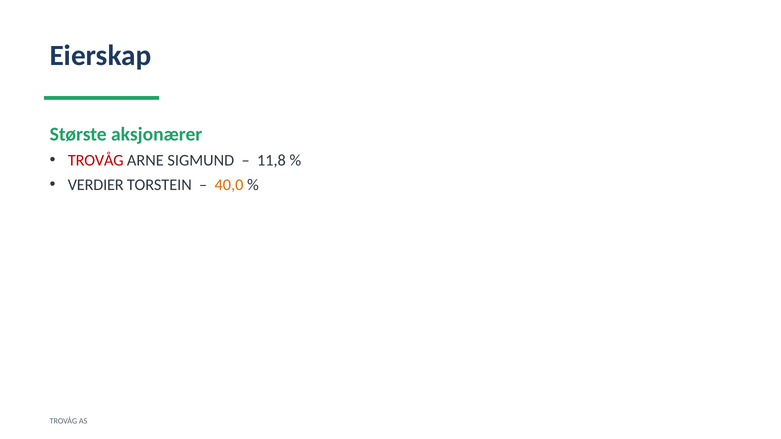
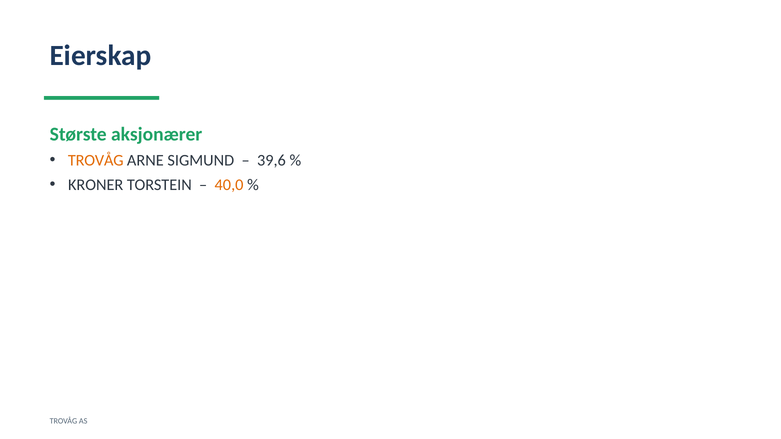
TROVÅG colour: red -> orange (96, 161)
11,8: 11,8 -> 39,6 (271, 161)
VERDIER: VERDIER -> KRONER (96, 185)
